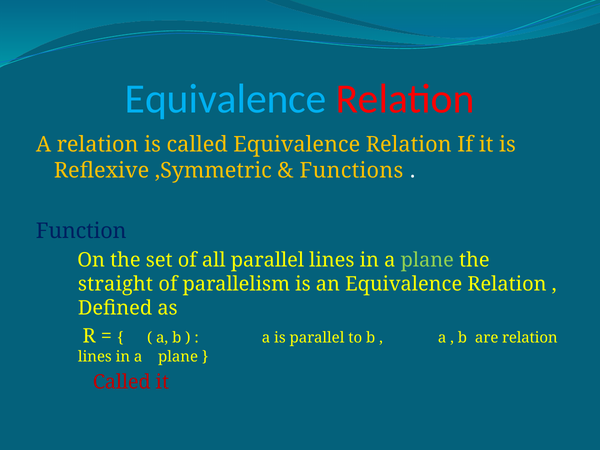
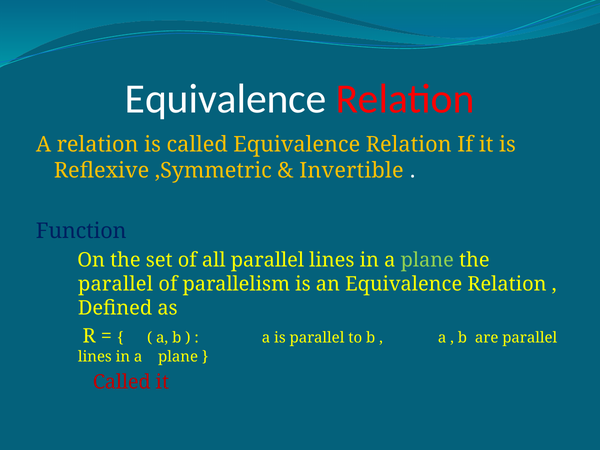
Equivalence colour: light blue -> white (226, 99)
Functions: Functions -> Invertible (351, 170)
straight: straight -> parallel (115, 284)
are relation: relation -> parallel (530, 338)
